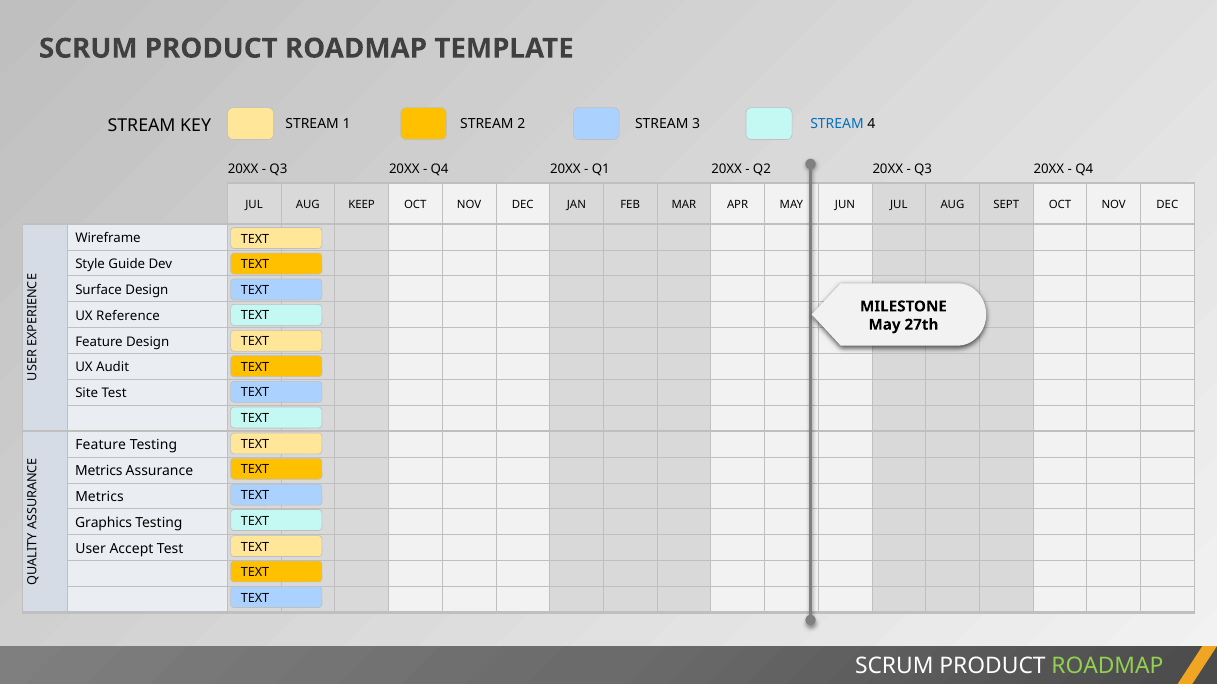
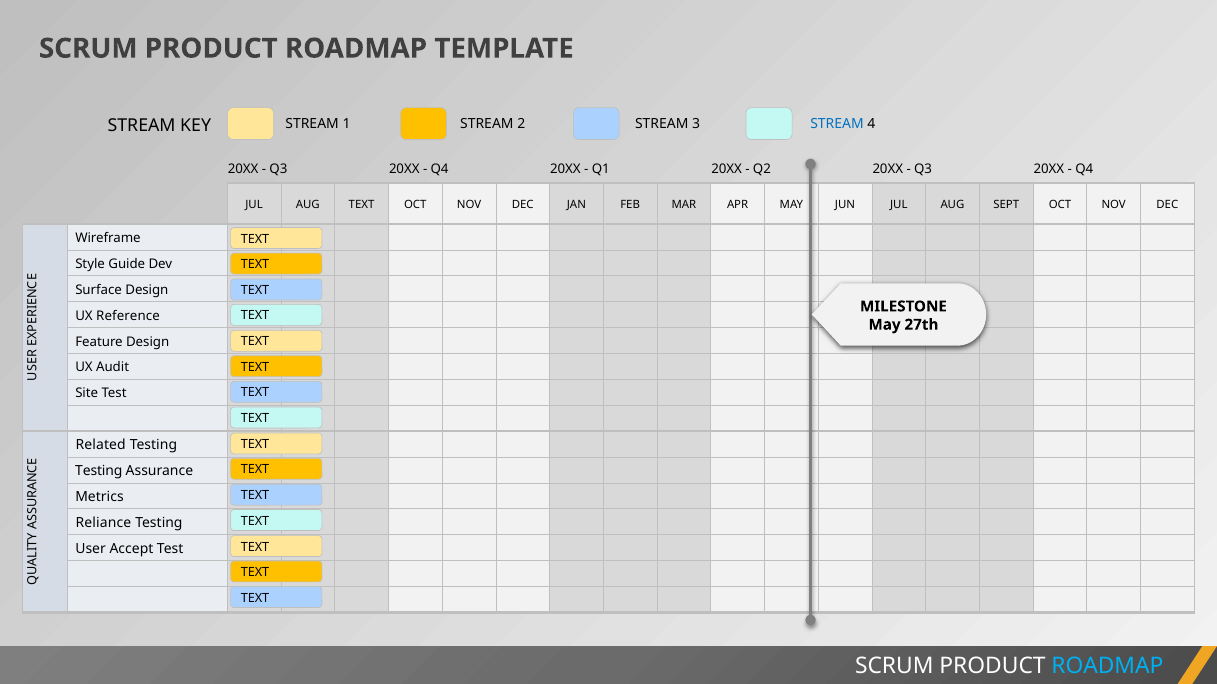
AUG KEEP: KEEP -> TEXT (362, 205)
Feature: Feature -> Related (101, 446)
Metrics: Metrics -> Testing (99, 472)
Graphics: Graphics -> Reliance (103, 523)
ROADMAP colour: light green -> light blue (1107, 666)
